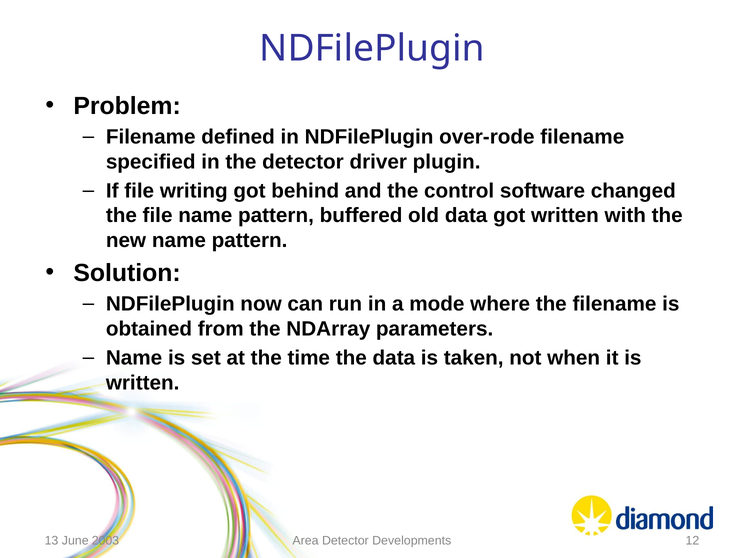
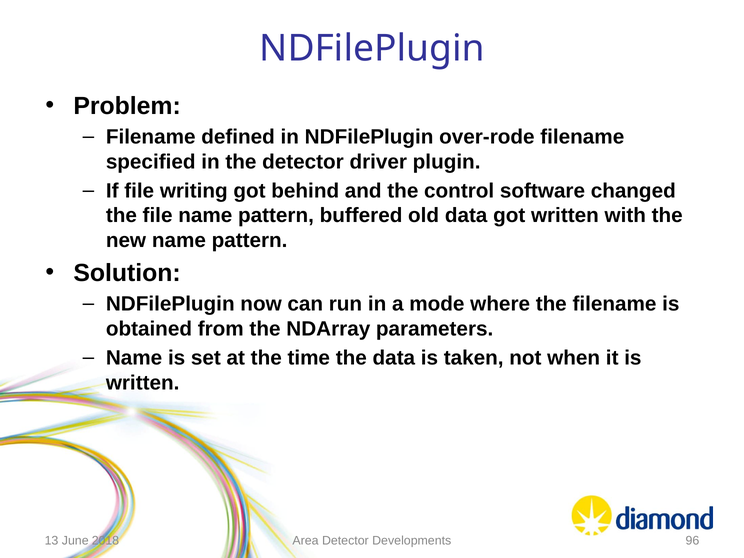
2003: 2003 -> 2018 (105, 541)
12: 12 -> 96 (692, 541)
